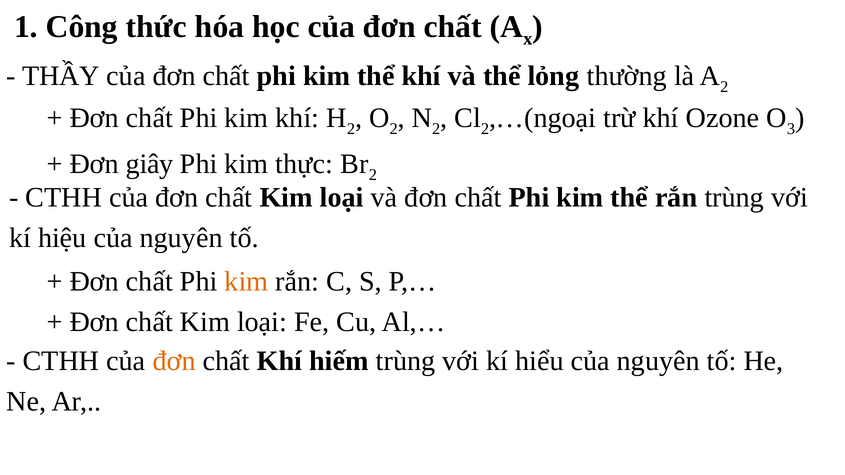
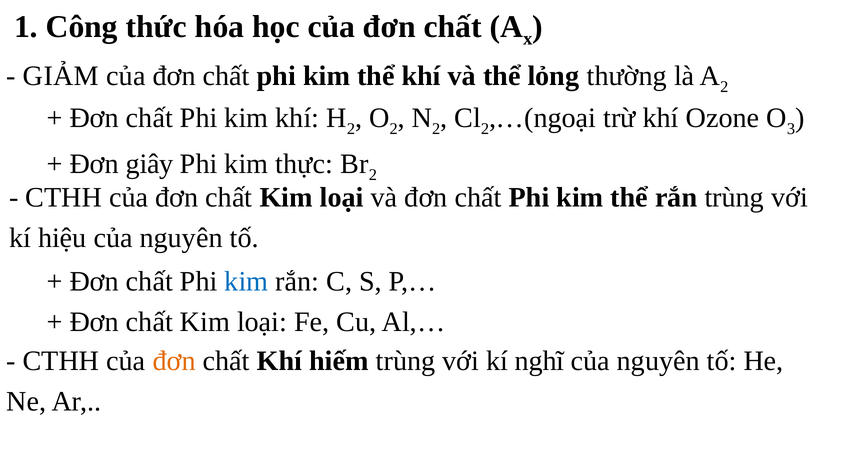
THẦY: THẦY -> GIẢM (61, 76)
kim colour: orange -> blue (246, 281)
hiểu: hiểu -> nghĩ (540, 361)
